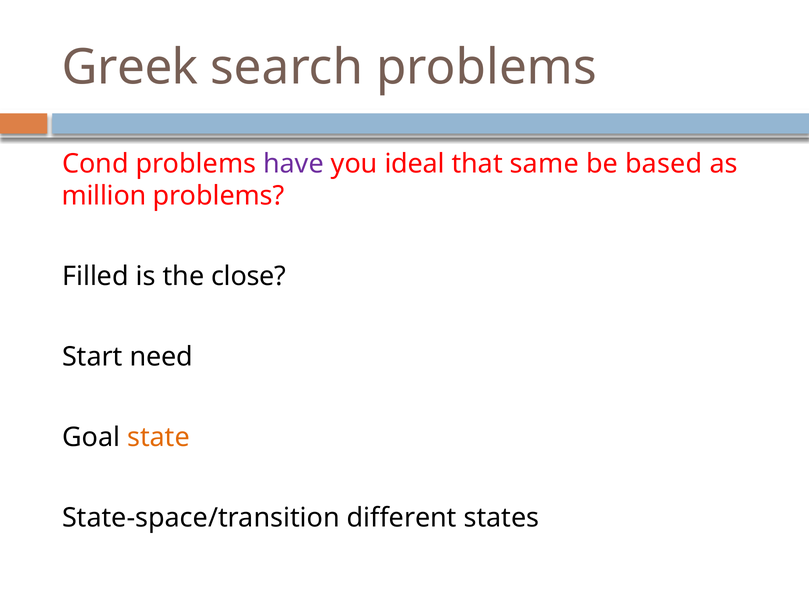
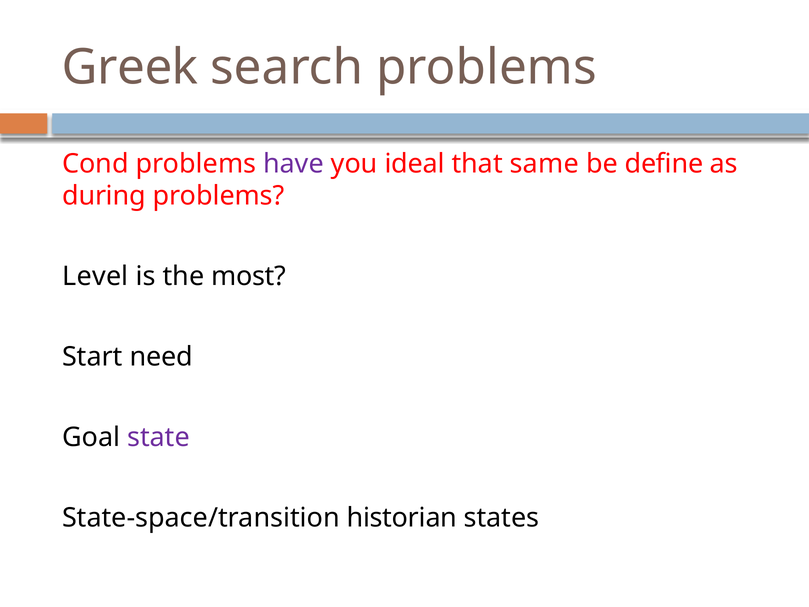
based: based -> define (664, 164)
million: million -> during (104, 196)
Filled: Filled -> Level (95, 276)
close: close -> most (249, 276)
state colour: orange -> purple (159, 437)
different: different -> historian (402, 518)
